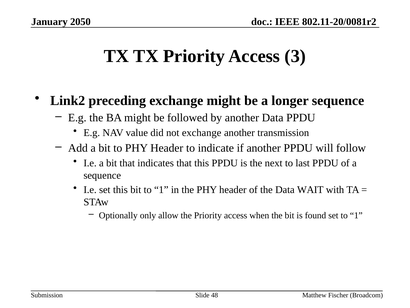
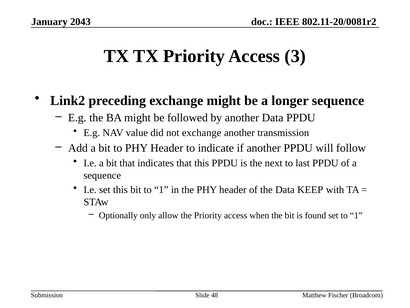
2050: 2050 -> 2043 (80, 22)
WAIT: WAIT -> KEEP (310, 189)
